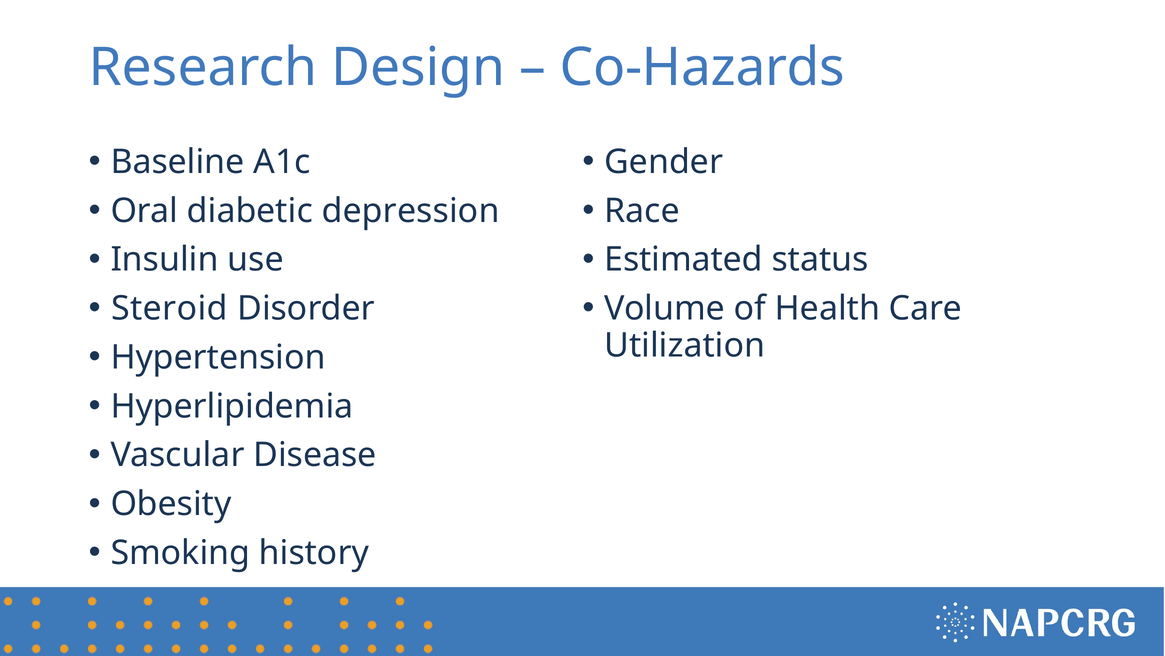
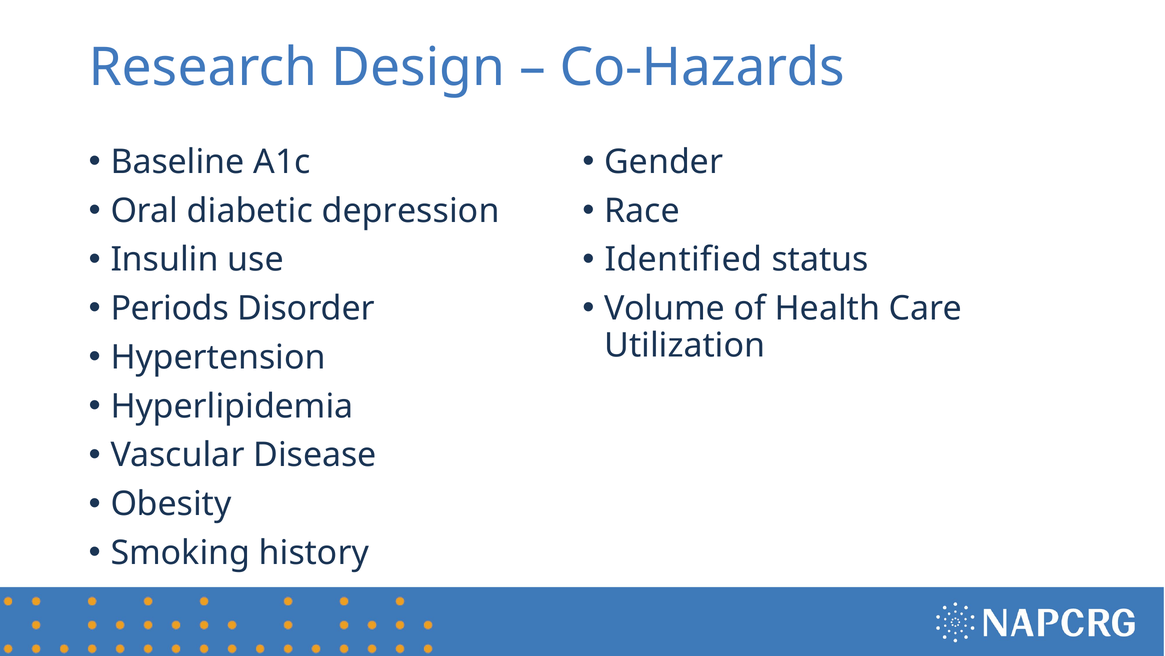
Estimated: Estimated -> Identified (683, 259)
Steroid: Steroid -> Periods (170, 308)
